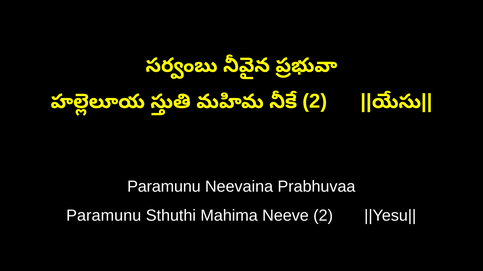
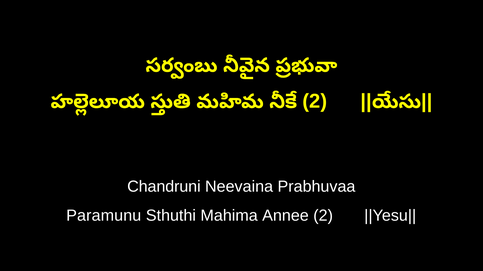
Paramunu: Paramunu -> Chandruni (164, 187)
Neeve: Neeve -> Annee (286, 216)
